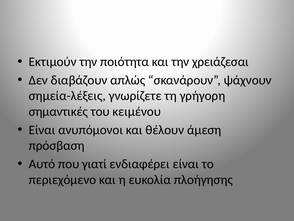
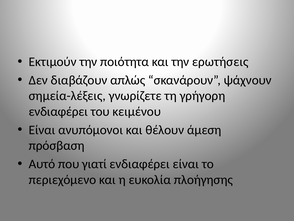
χρειάζεσαι: χρειάζεσαι -> ερωτήσεις (220, 62)
σημαντικές: σημαντικές -> ενδιαφέρει (58, 111)
